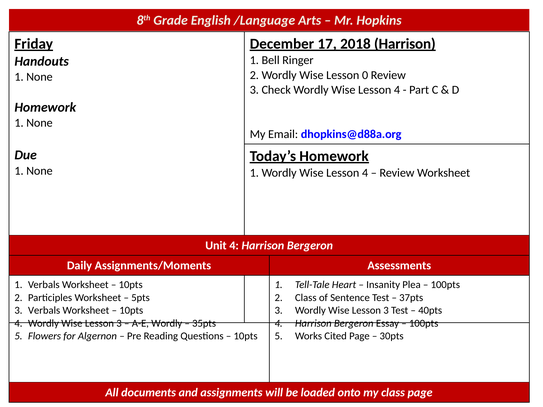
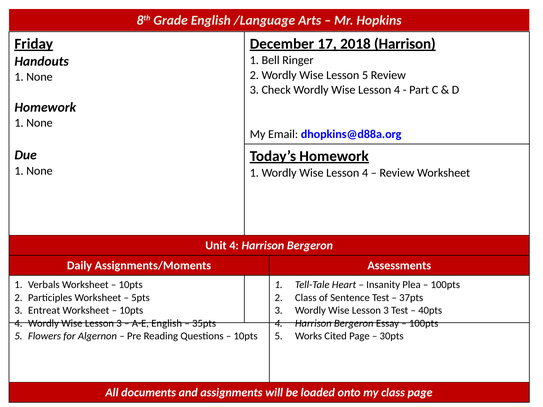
Lesson 0: 0 -> 5 (365, 75)
3 Verbals: Verbals -> Entreat (44, 311)
A-E Wordly: Wordly -> English (167, 323)
